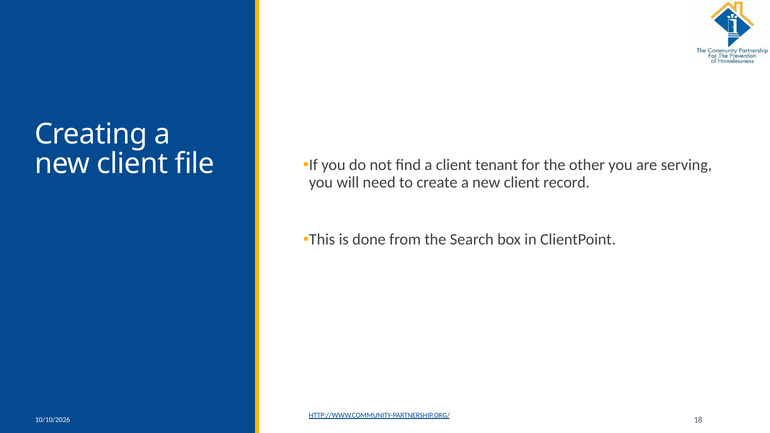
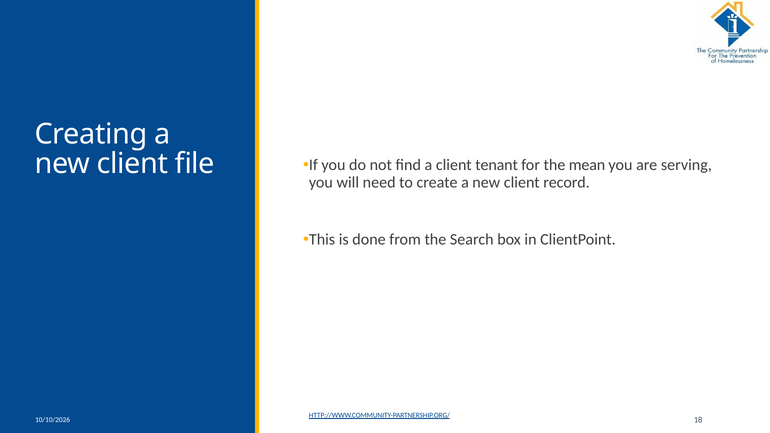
other: other -> mean (587, 165)
